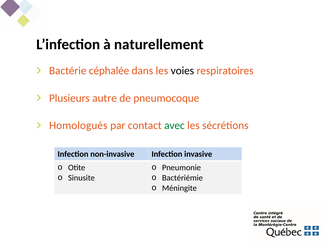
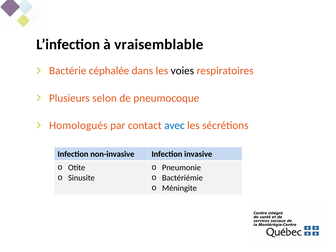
naturellement: naturellement -> vraisemblable (159, 44)
autre: autre -> selon (105, 98)
avec colour: green -> blue (174, 126)
